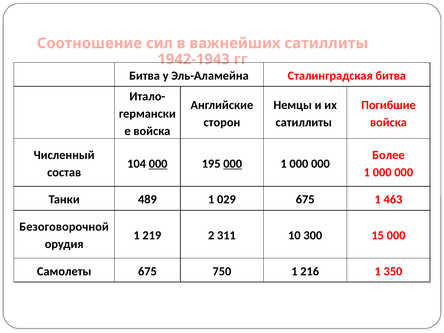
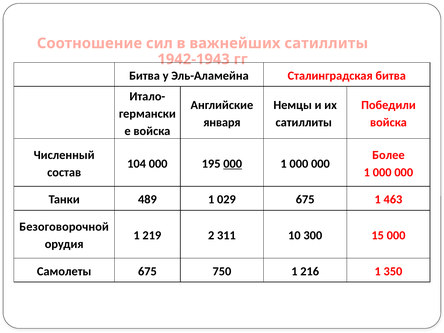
Погибшие: Погибшие -> Победили (388, 105)
сторон: сторон -> января (222, 122)
000 underline: present -> none (158, 164)
